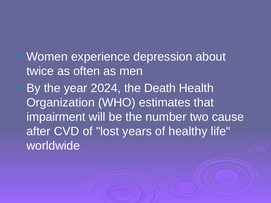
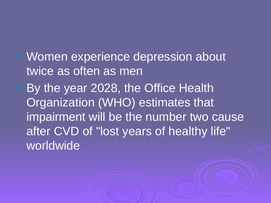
2024: 2024 -> 2028 (106, 88)
Death: Death -> Office (160, 88)
